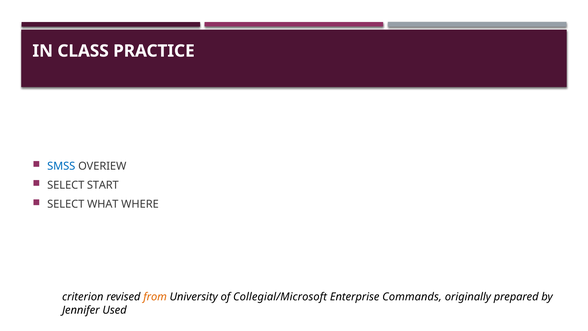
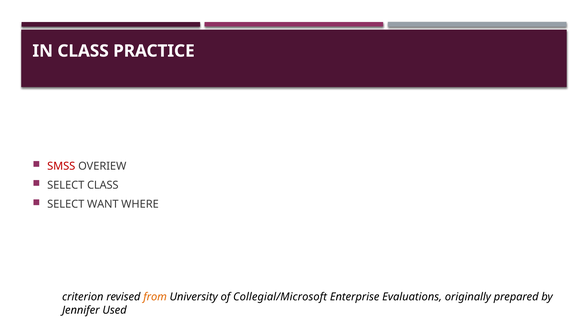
SMSS colour: blue -> red (61, 166)
SELECT START: START -> CLASS (103, 185)
WHAT: WHAT -> WANT (103, 204)
Commands: Commands -> Evaluations (412, 297)
